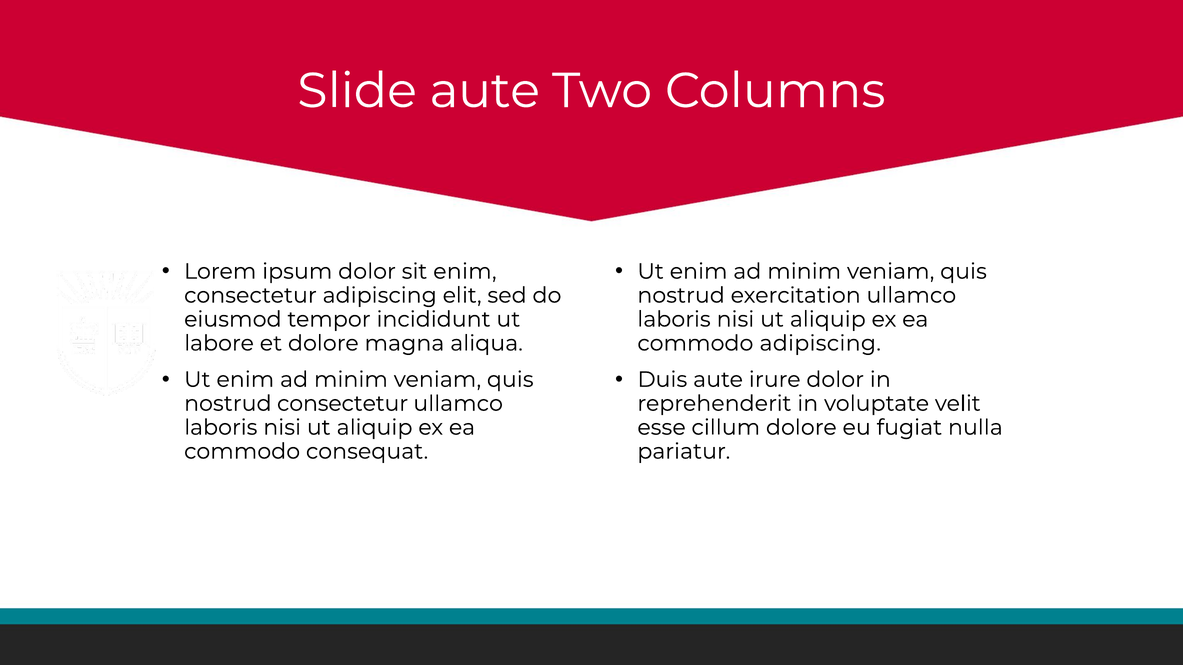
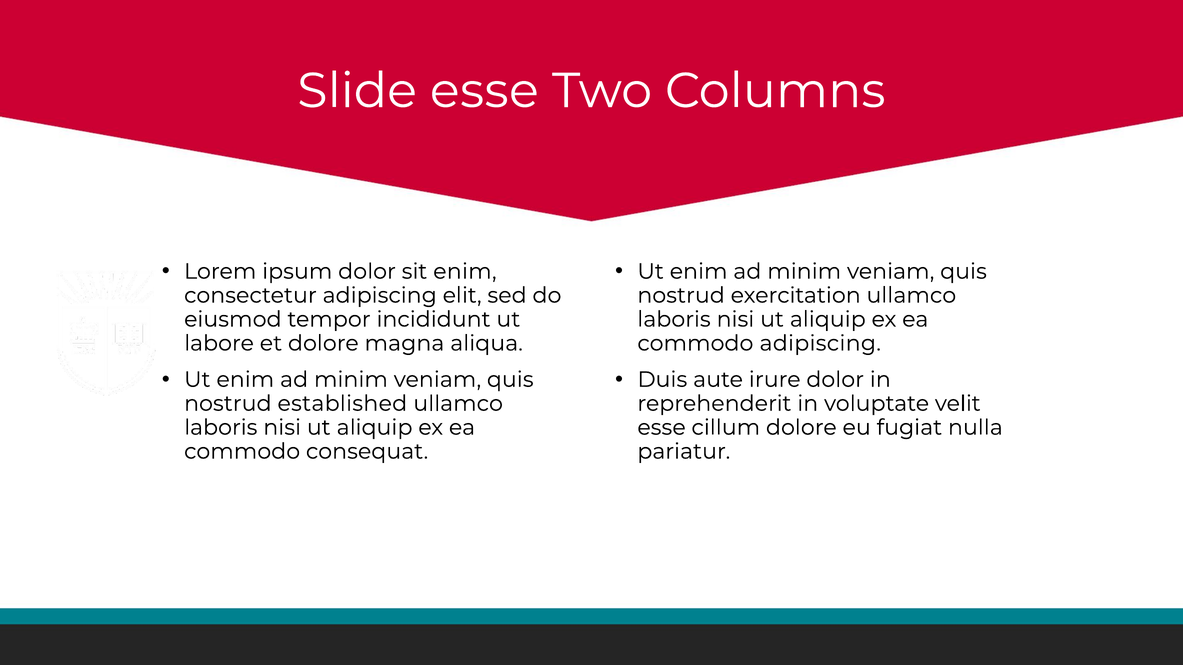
Slide aute: aute -> esse (484, 91)
nostrud consectetur: consectetur -> established (342, 404)
